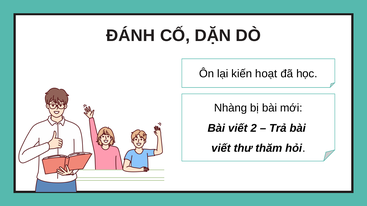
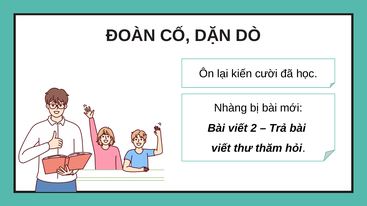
ĐÁNH: ĐÁNH -> ĐOÀN (131, 36)
hoạt: hoạt -> cười (266, 74)
